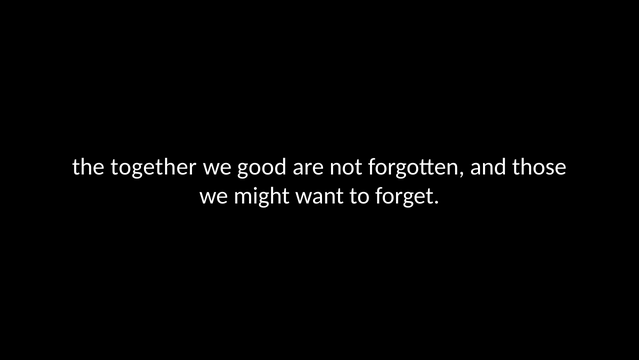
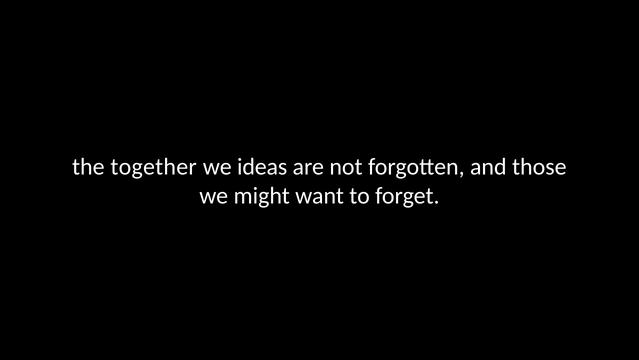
good: good -> ideas (262, 167)
